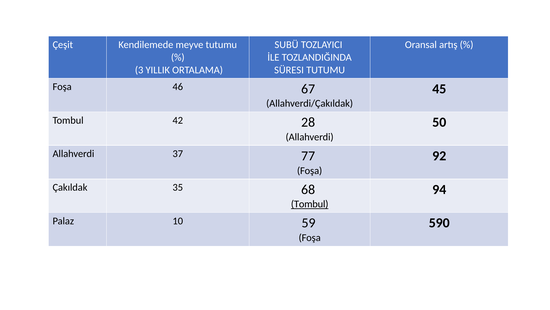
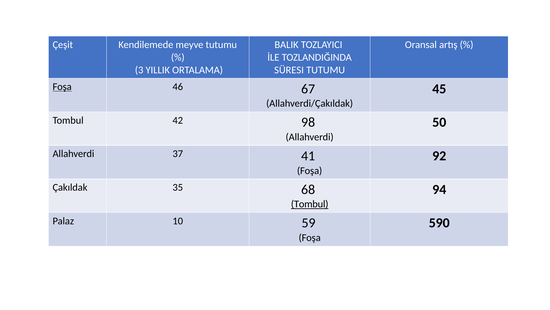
SUBÜ: SUBÜ -> BALIK (287, 45)
Foşa underline: none -> present (62, 87)
28: 28 -> 98 (308, 122)
77: 77 -> 41 (308, 156)
